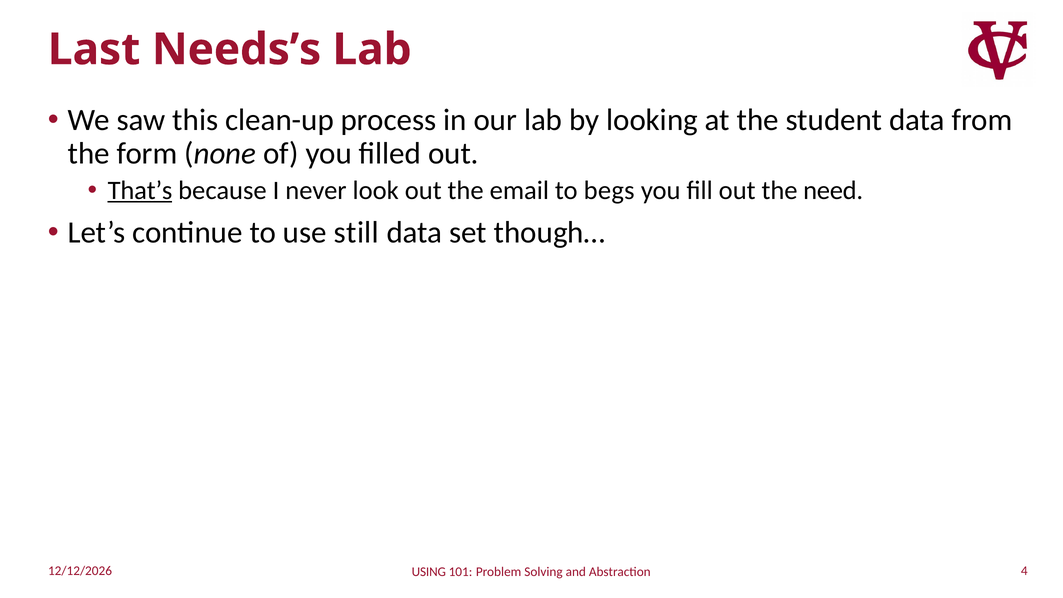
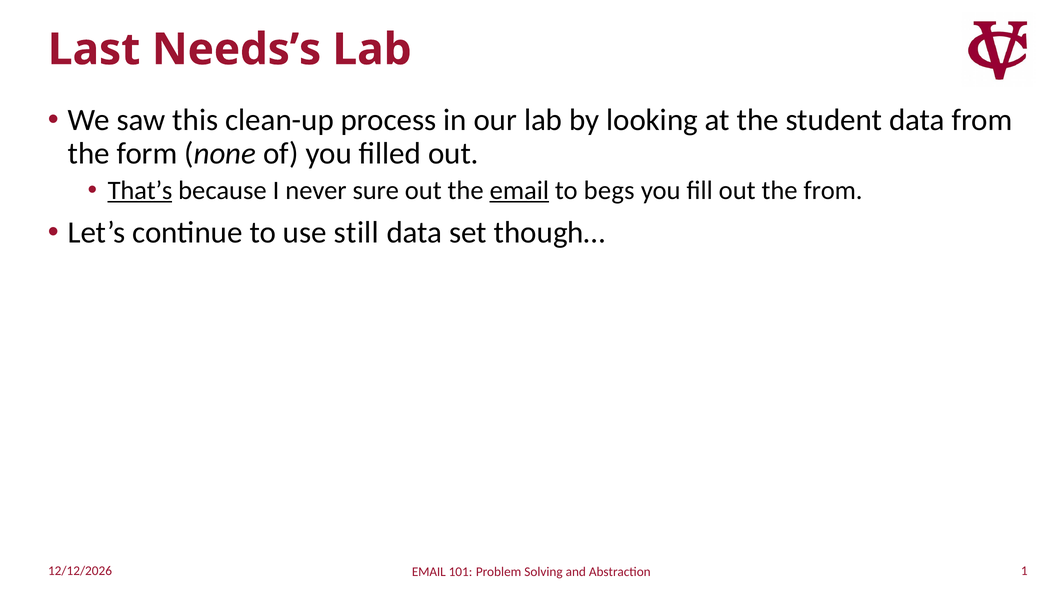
look: look -> sure (376, 190)
email underline: none -> present (519, 190)
the need: need -> from (833, 190)
4: 4 -> 1 (1024, 571)
USING: USING -> EMAIL (429, 572)
